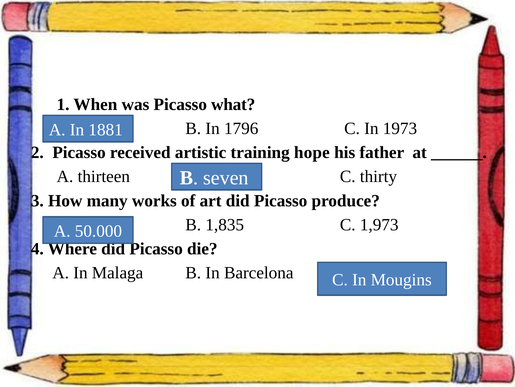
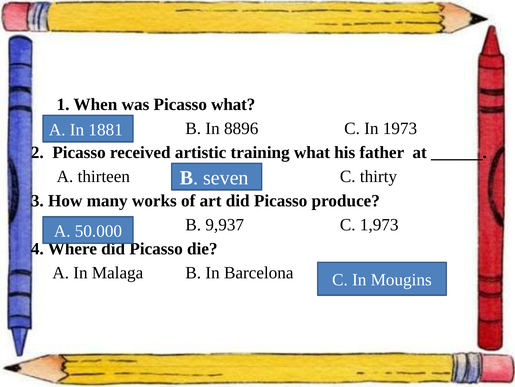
1796: 1796 -> 8896 (241, 128)
training hope: hope -> what (312, 152)
1,835: 1,835 -> 9,937 (225, 224)
